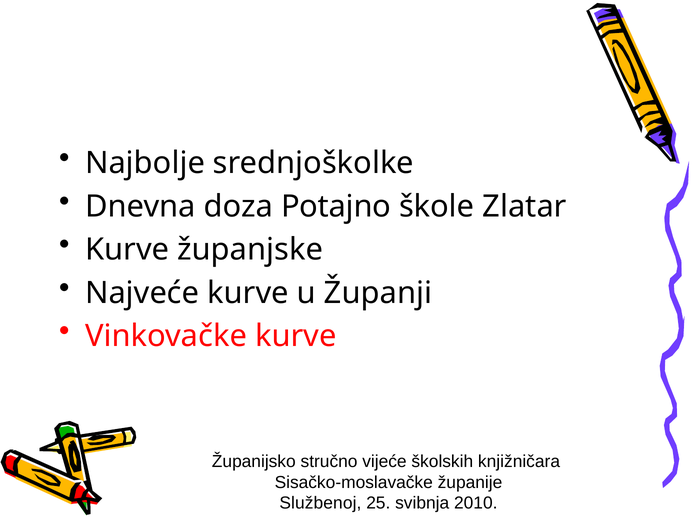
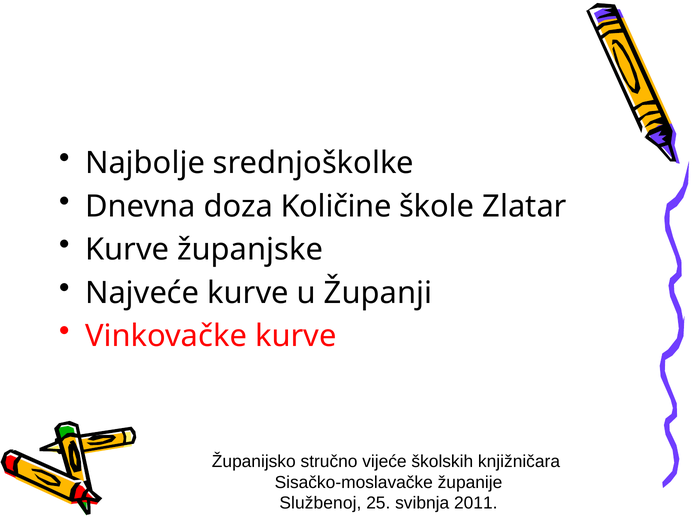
Potajno: Potajno -> Količine (336, 206)
2010: 2010 -> 2011 (476, 503)
